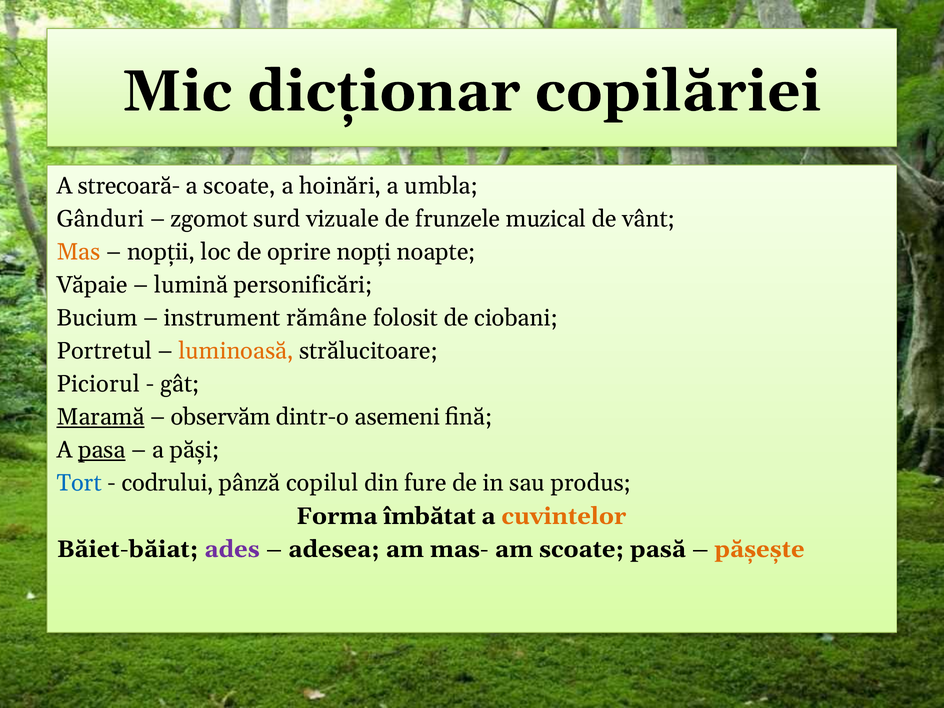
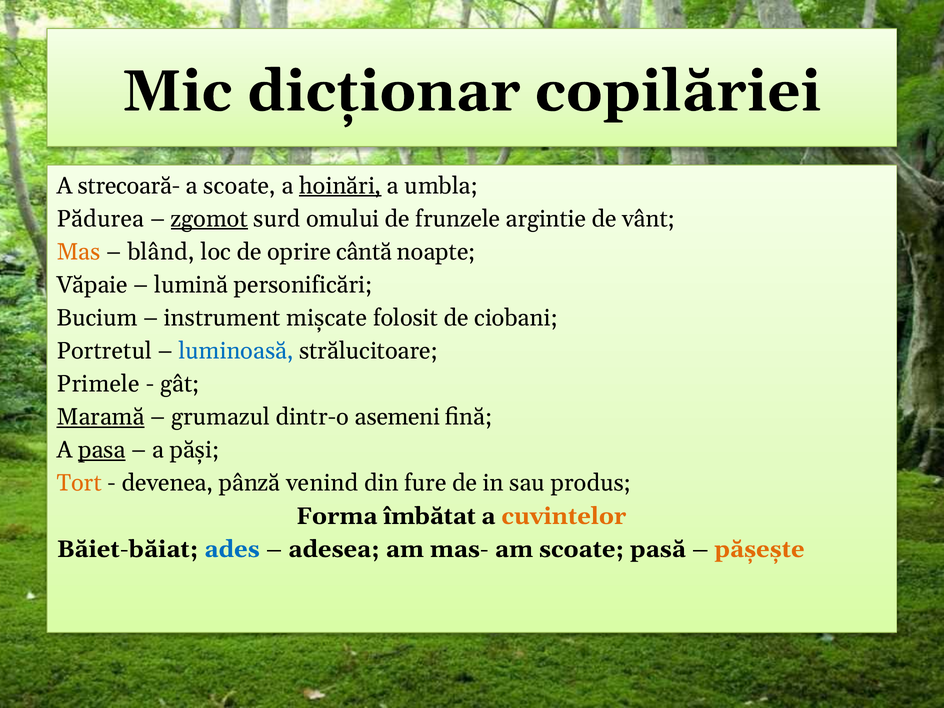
hoinări underline: none -> present (340, 186)
Gânduri: Gânduri -> Pădurea (100, 219)
zgomot underline: none -> present (209, 219)
vizuale: vizuale -> omului (343, 219)
muzical: muzical -> argintie (546, 219)
nopții: nopții -> blând (161, 252)
nopți: nopți -> cântă (364, 252)
rămâne: rămâne -> mișcate (327, 318)
luminoasă colour: orange -> blue (236, 351)
Piciorul: Piciorul -> Primele (98, 384)
observăm: observăm -> grumazul (221, 417)
Tort colour: blue -> orange (79, 483)
codrului: codrului -> devenea (167, 483)
copilul: copilul -> venind (322, 483)
ades colour: purple -> blue (232, 549)
